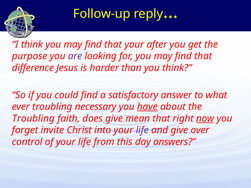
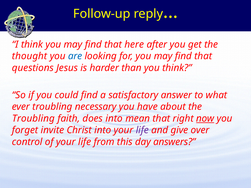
that your: your -> here (134, 45)
purpose: purpose -> thought (30, 56)
are colour: purple -> blue (75, 56)
difference: difference -> questions (33, 68)
have underline: present -> none (147, 107)
does give: give -> into (114, 119)
